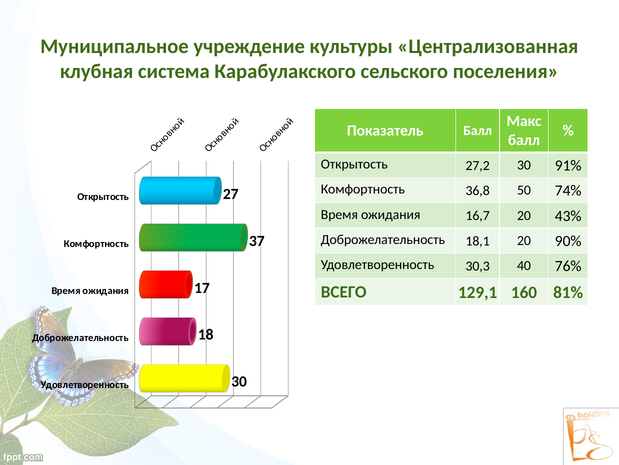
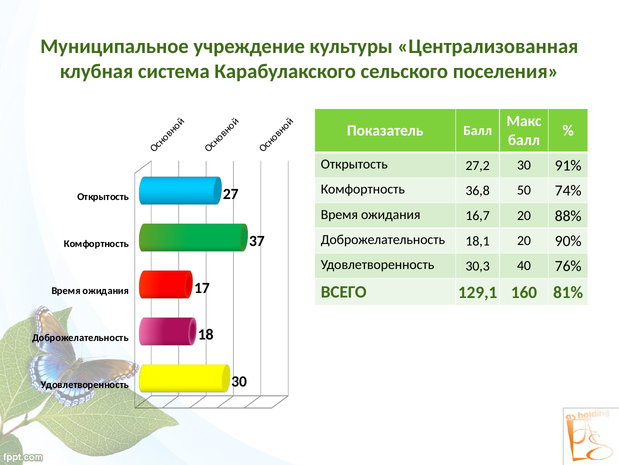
43%: 43% -> 88% (568, 216)
